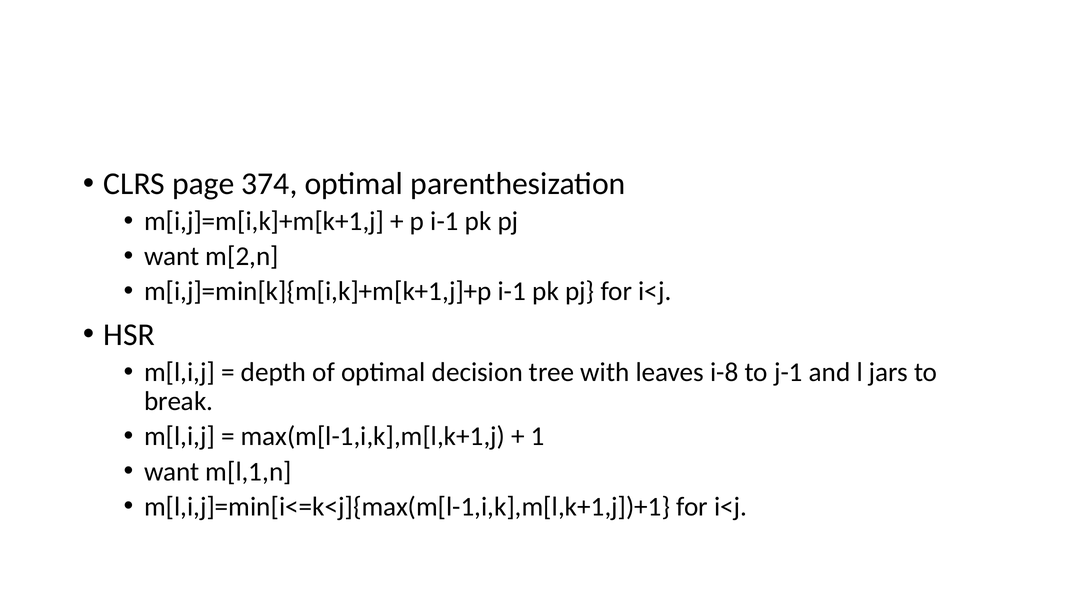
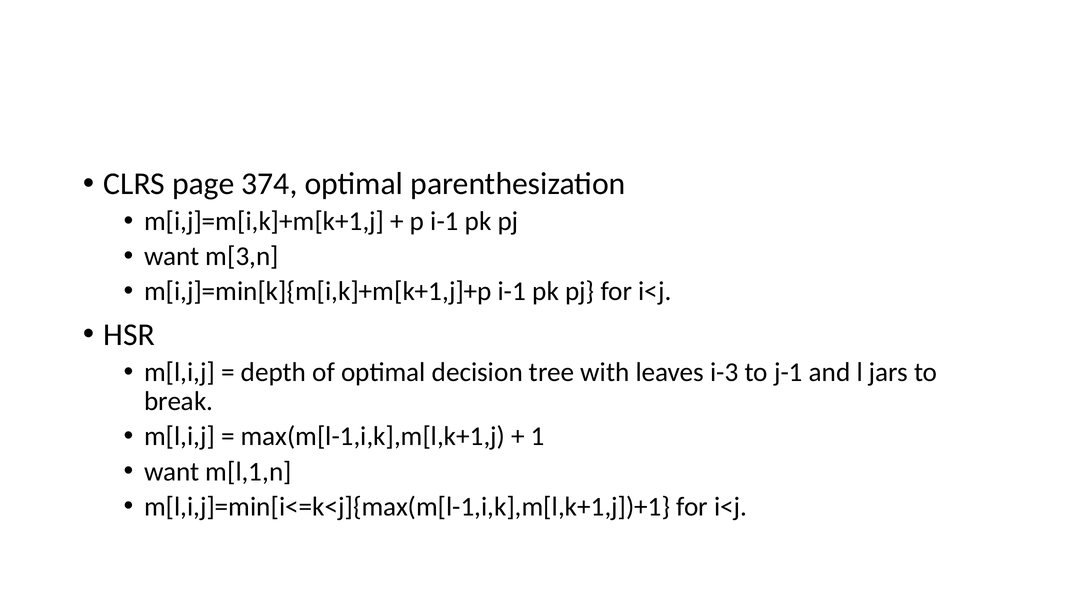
m[2,n: m[2,n -> m[3,n (242, 256)
i-8: i-8 -> i-3 (724, 372)
